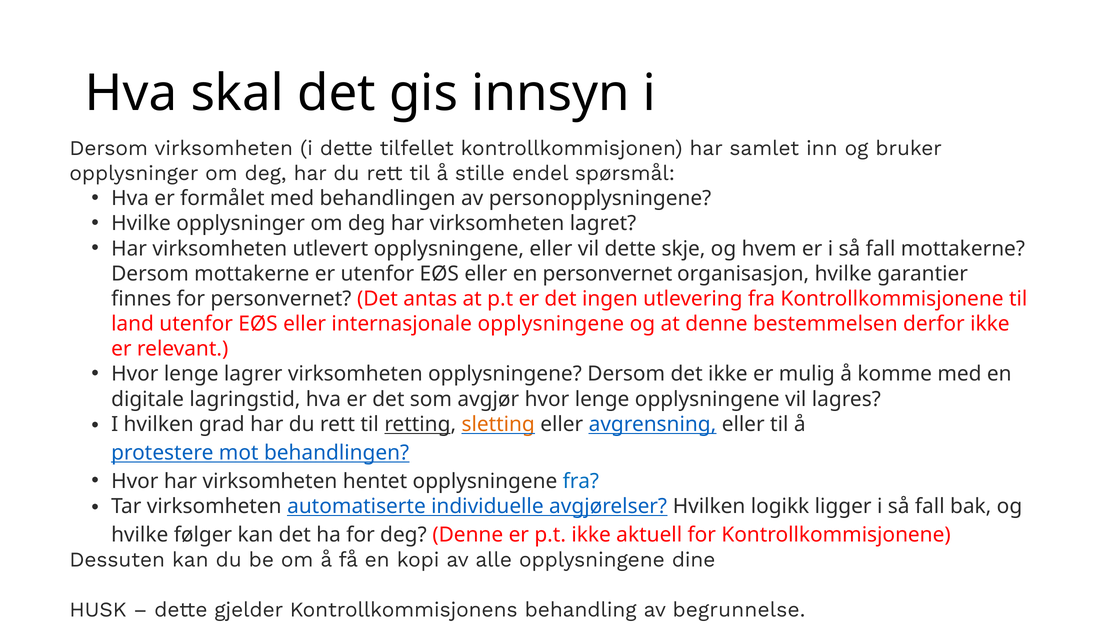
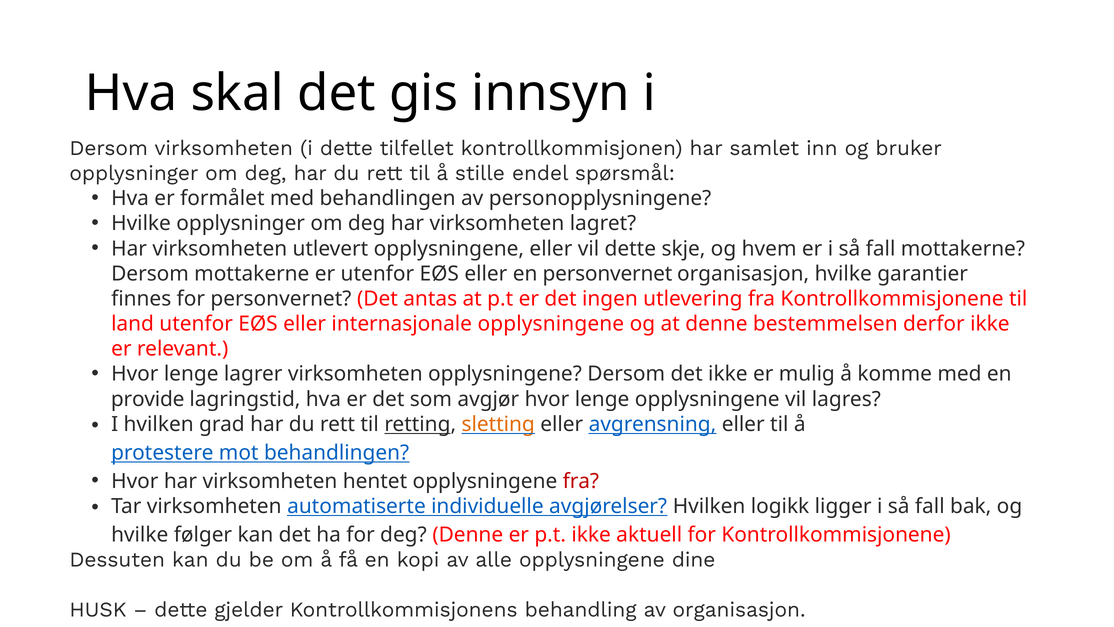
digitale: digitale -> provide (148, 399)
fra colour: blue -> red (581, 481)
av begrunnelse: begrunnelse -> organisasjon (739, 609)
